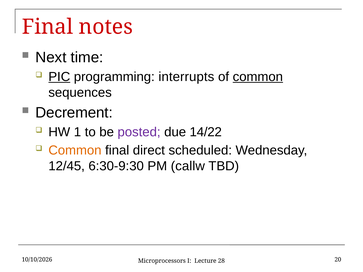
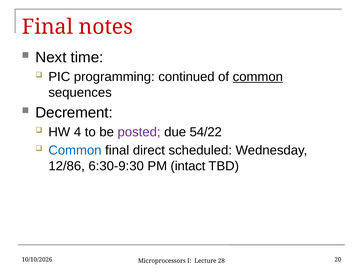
PIC underline: present -> none (59, 77)
interrupts: interrupts -> continued (186, 77)
1: 1 -> 4 (77, 132)
14/22: 14/22 -> 54/22 (206, 132)
Common colour: orange -> blue (75, 150)
12/45: 12/45 -> 12/86 (67, 166)
callw: callw -> intact (188, 166)
